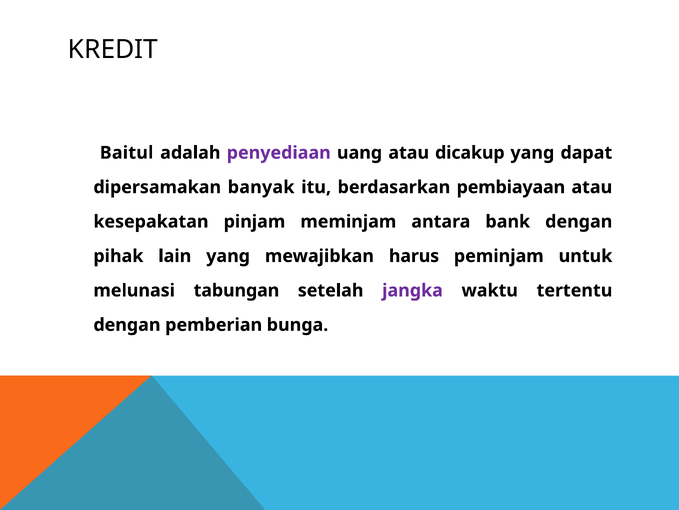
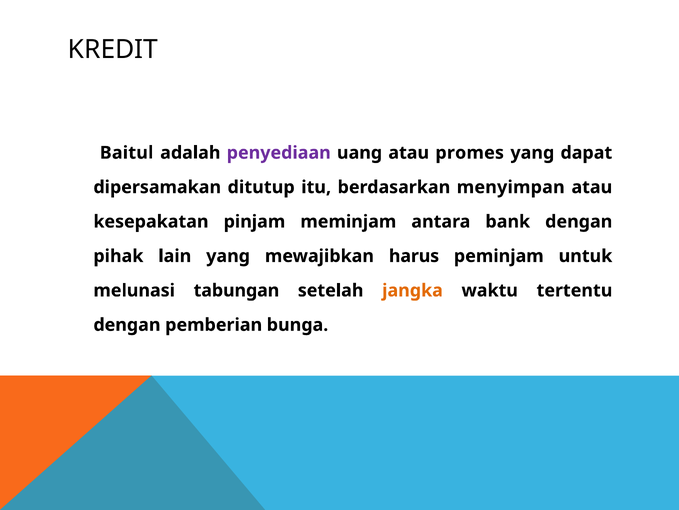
dicakup: dicakup -> promes (470, 153)
banyak: banyak -> ditutup (261, 187)
pembiayaan: pembiayaan -> menyimpan (511, 187)
jangka colour: purple -> orange (412, 290)
